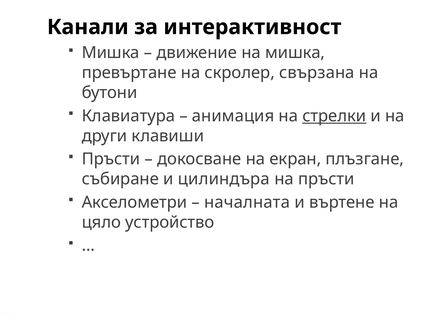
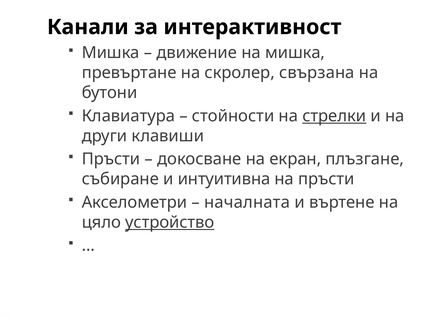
анимация: анимация -> стойности (233, 116)
цилиндъра: цилиндъра -> интуитивна (224, 179)
устройство underline: none -> present (170, 222)
